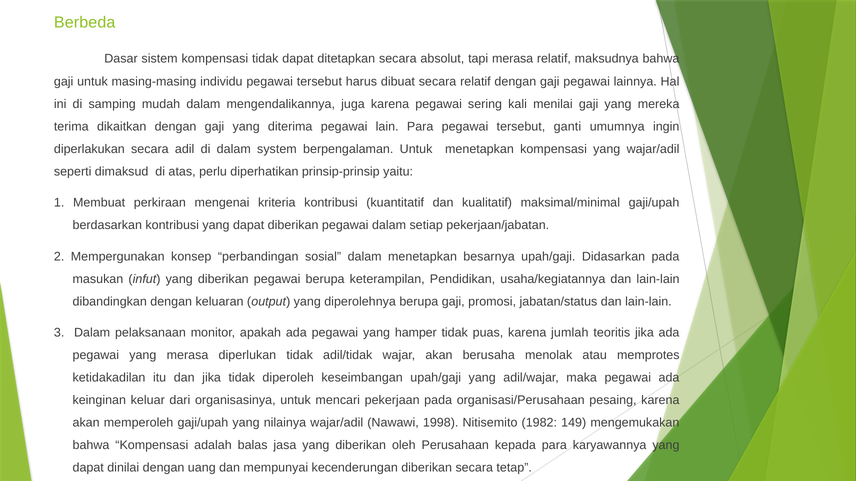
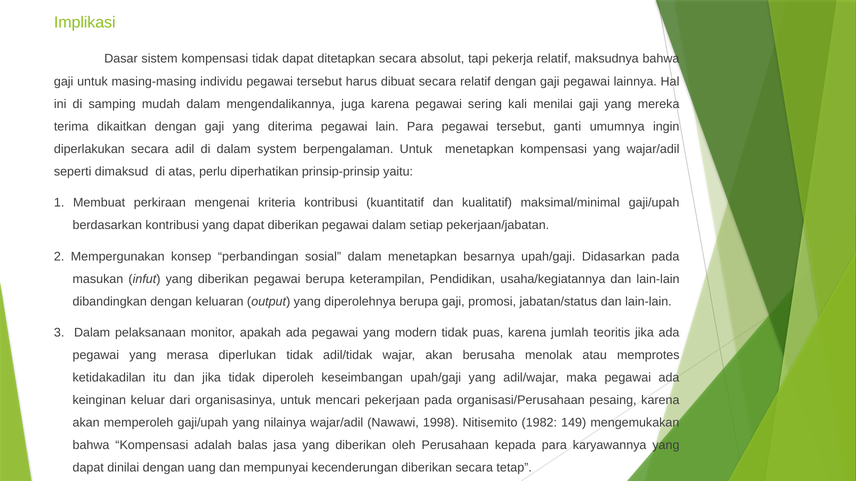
Berbeda: Berbeda -> Implikasi (85, 22)
tapi merasa: merasa -> pekerja (513, 59)
hamper: hamper -> modern (416, 333)
